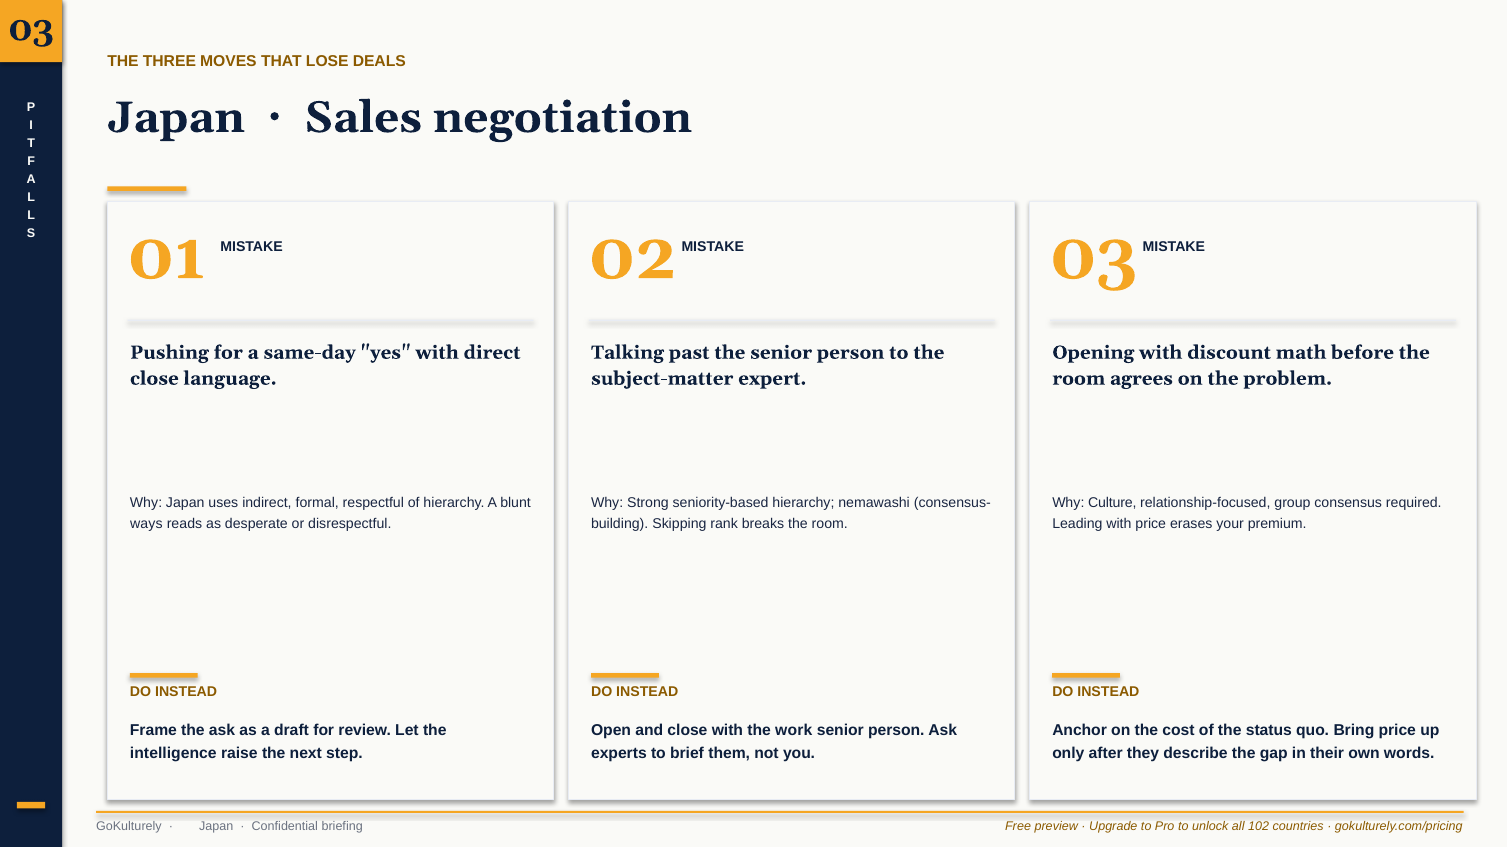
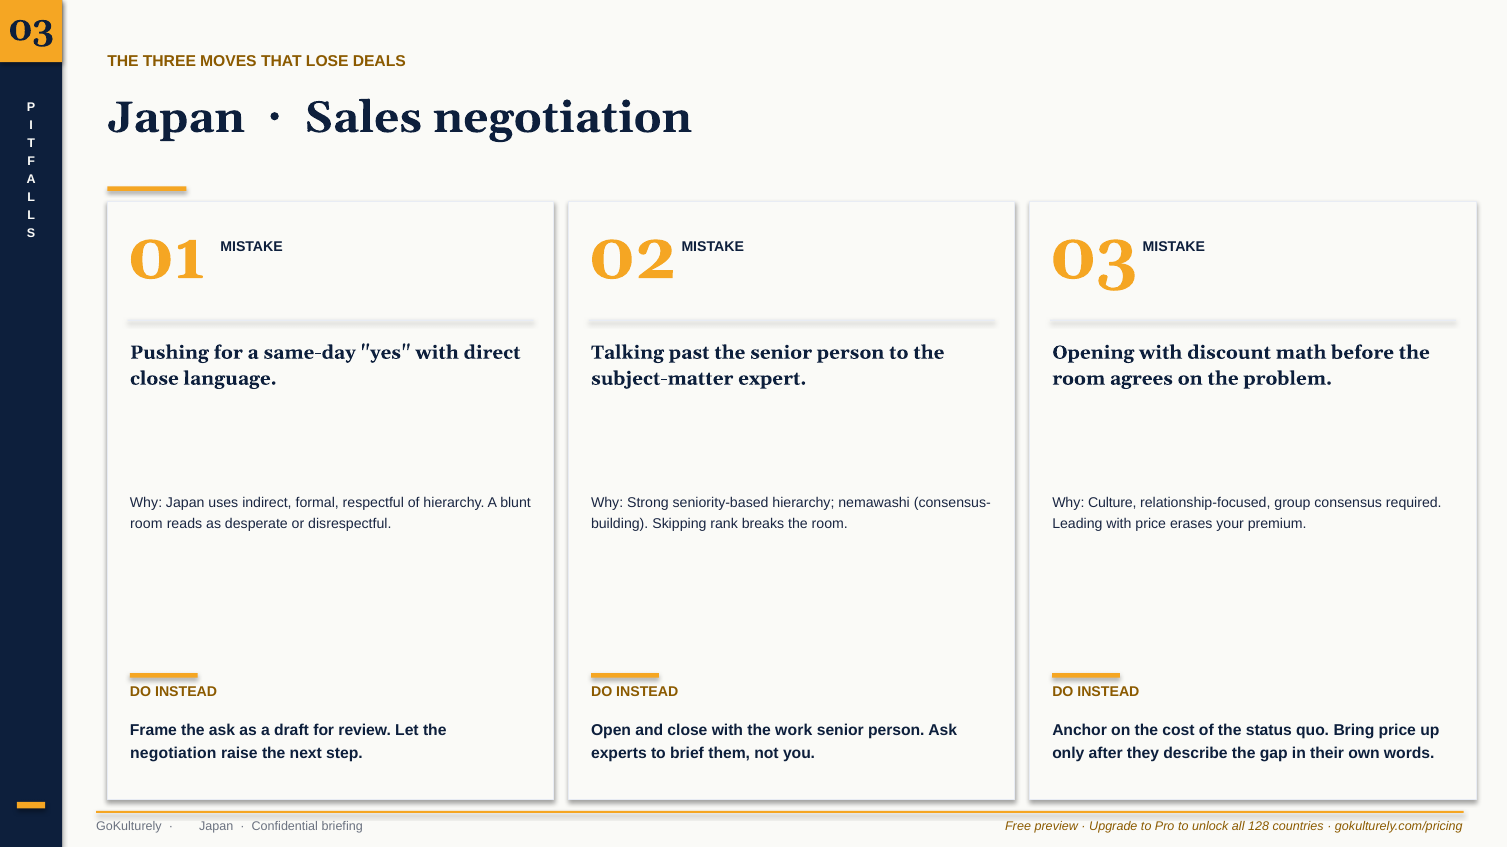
ways: ways -> room (146, 524)
intelligence: intelligence -> negotiation (173, 754)
102: 102 -> 128 (1259, 827)
